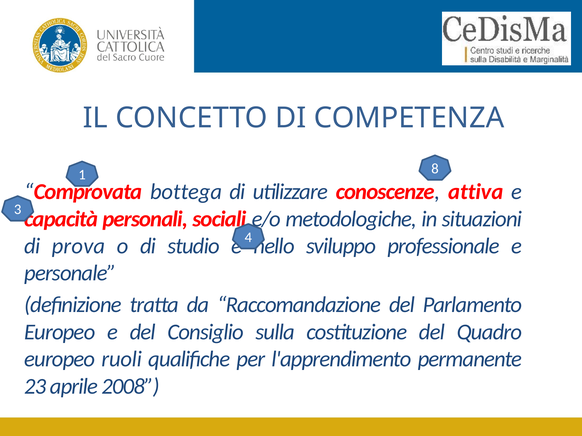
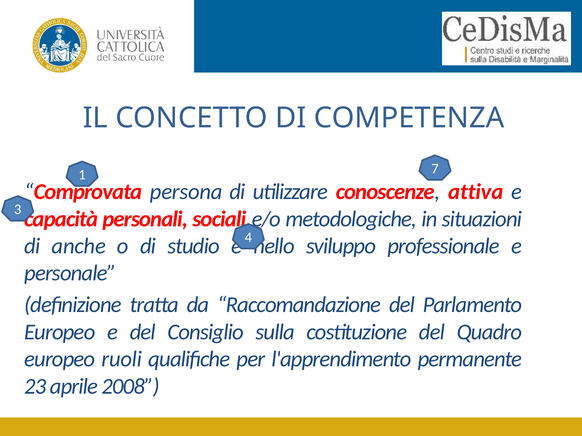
8: 8 -> 7 (435, 169)
bottega: bottega -> persona (186, 192)
prova: prova -> anche (79, 246)
